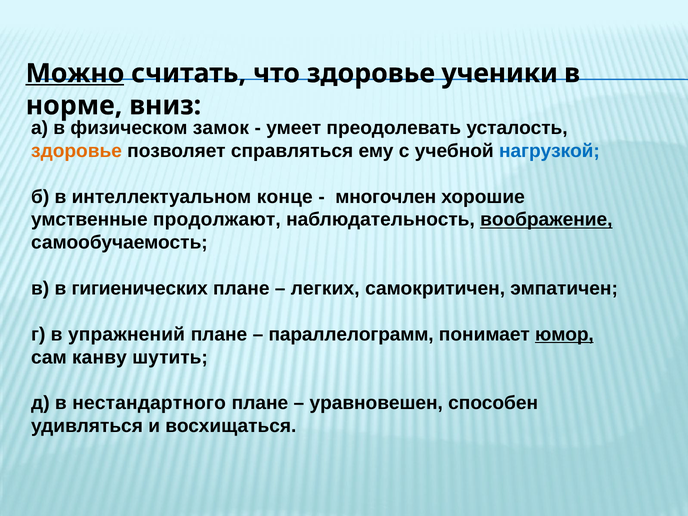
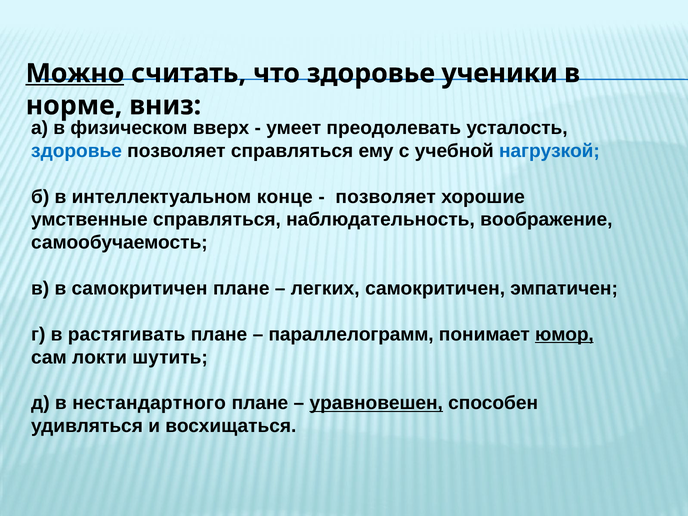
замок: замок -> вверх (221, 128)
здоровье colour: orange -> blue (77, 151)
многочлен: многочлен -> позволяет (386, 197)
умственные продолжают: продолжают -> справляться (217, 220)
воображение underline: present -> none (546, 220)
в гигиенических: гигиенических -> самокритичен (140, 288)
упражнений: упражнений -> растягивать (127, 334)
канву: канву -> локти (99, 357)
уравновешен underline: none -> present (376, 403)
